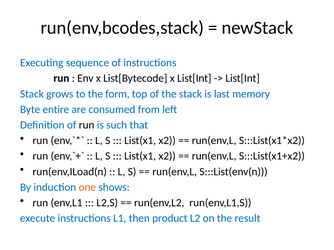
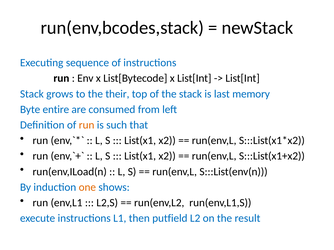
form: form -> their (117, 94)
run colour: black -> orange (87, 125)
product: product -> putfield (170, 219)
